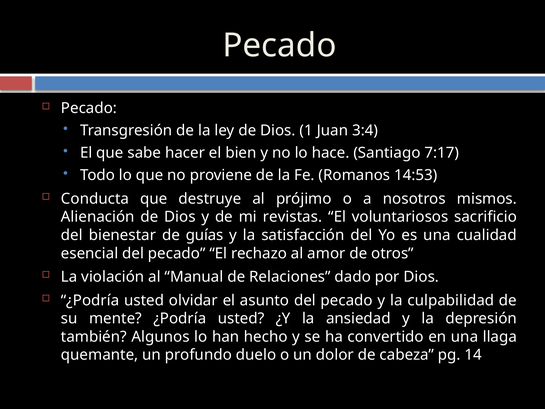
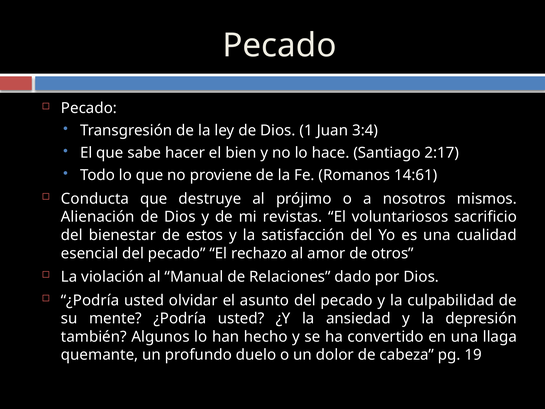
7:17: 7:17 -> 2:17 (442, 153)
14:53: 14:53 -> 14:61 (416, 175)
guías: guías -> estos (205, 235)
14: 14 -> 19 (473, 355)
